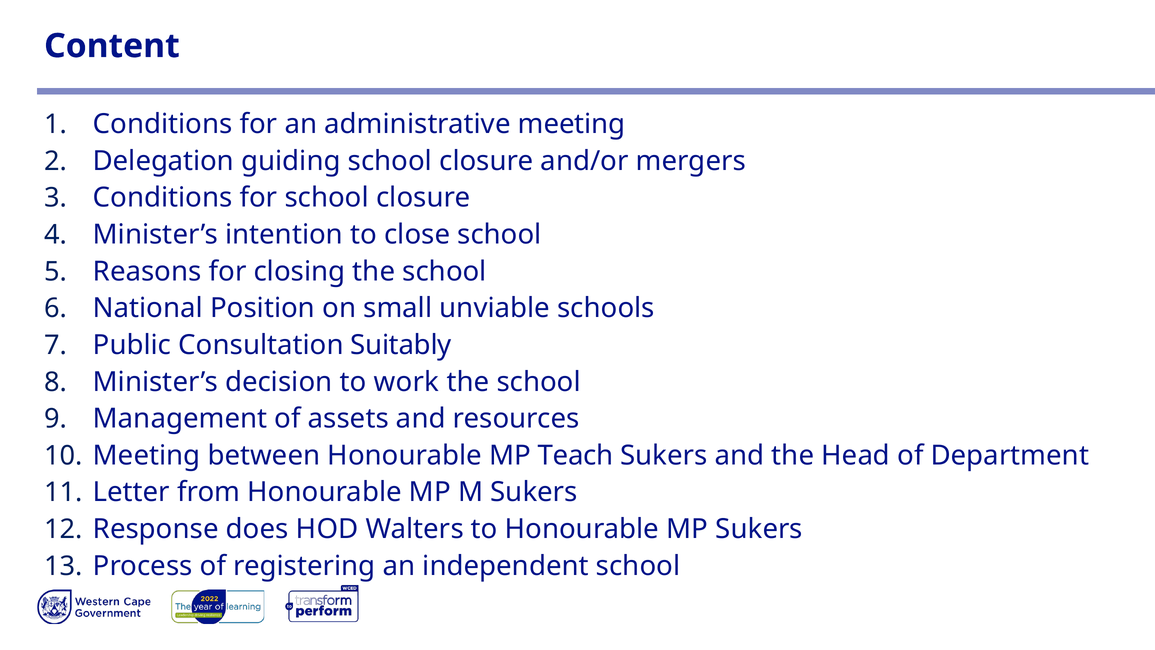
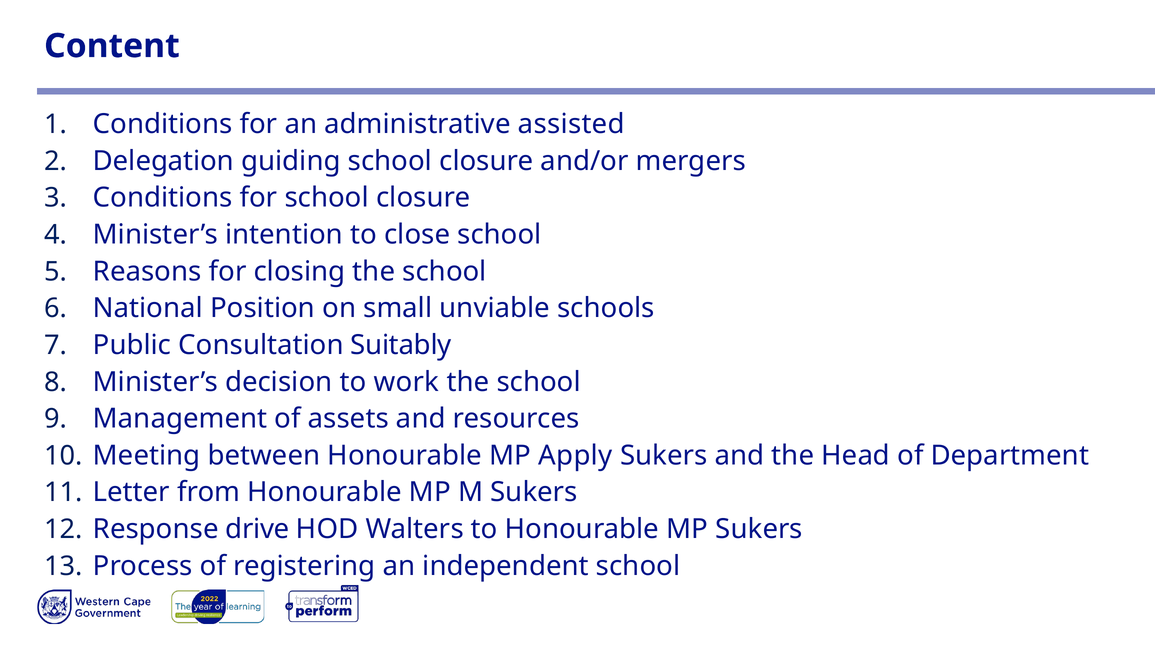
administrative meeting: meeting -> assisted (571, 124)
Teach: Teach -> Apply (575, 455)
does: does -> drive (257, 529)
